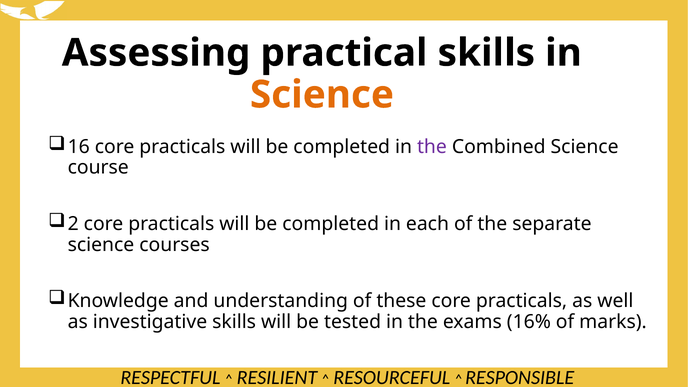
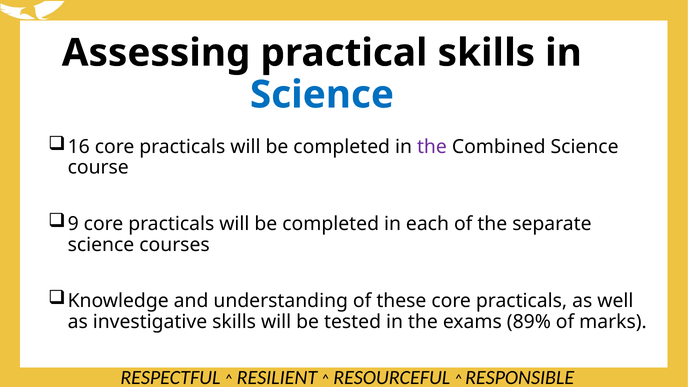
Science colour: orange -> blue (322, 95)
2: 2 -> 9 (73, 224)
16%: 16% -> 89% (529, 322)
